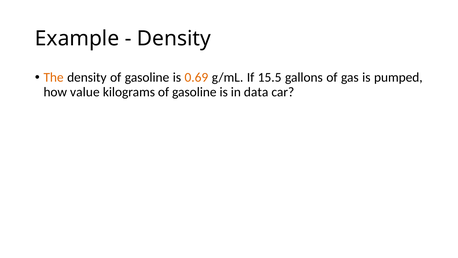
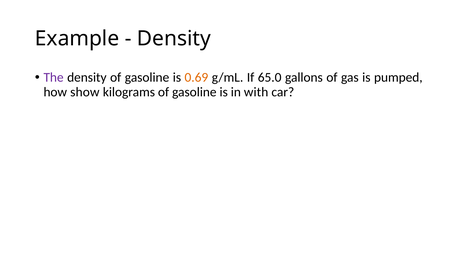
The colour: orange -> purple (54, 77)
15.5: 15.5 -> 65.0 (270, 77)
value: value -> show (85, 92)
data: data -> with (256, 92)
